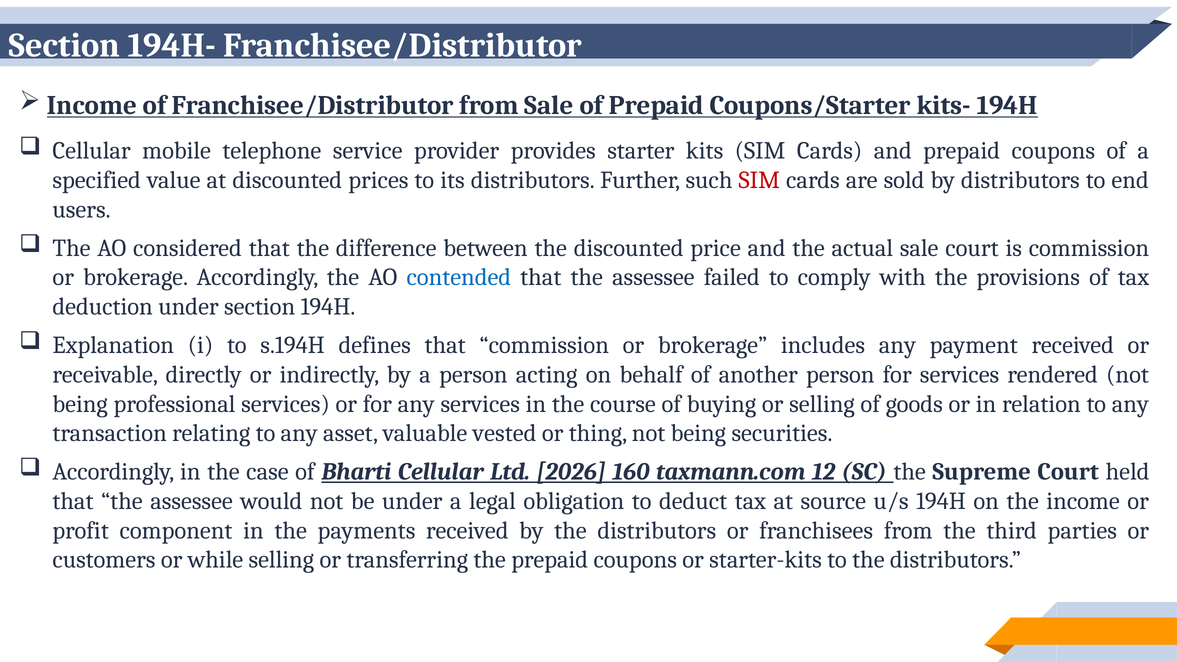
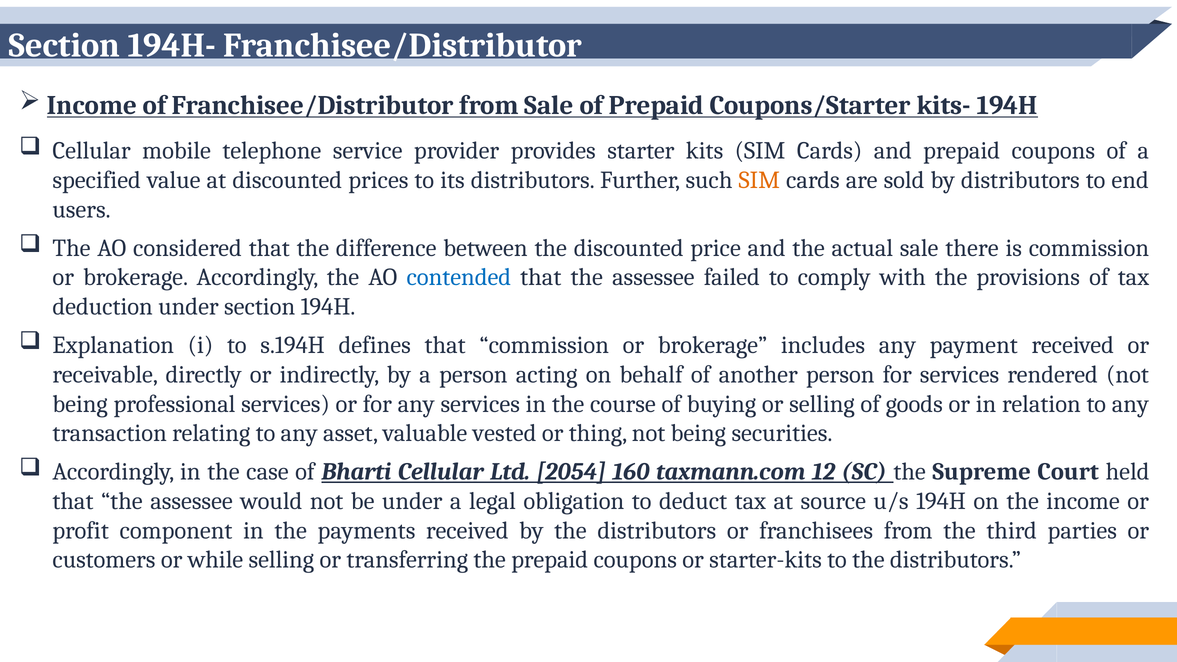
SIM colour: red -> orange (759, 180)
sale court: court -> there (972, 248)
2026: 2026 -> 2054 (571, 472)
